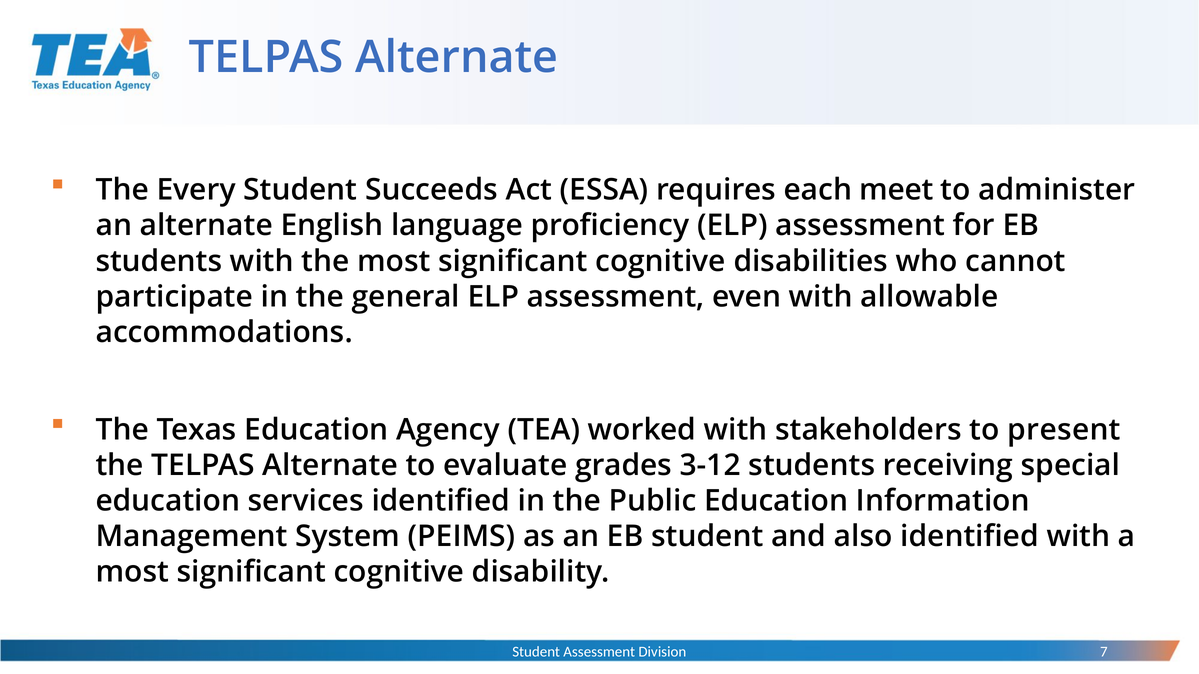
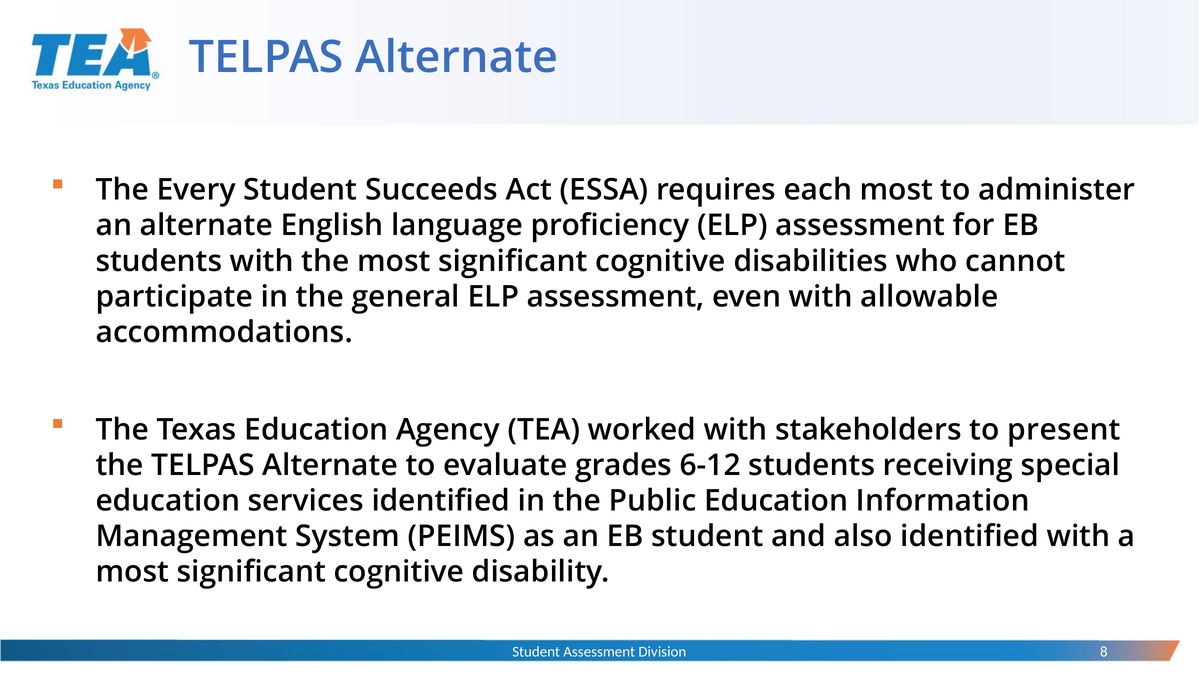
each meet: meet -> most (896, 190)
3-12: 3-12 -> 6-12 (710, 466)
7: 7 -> 8 (1104, 652)
